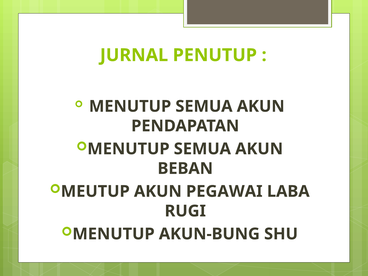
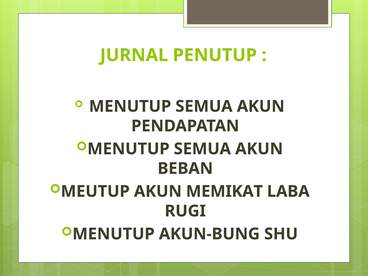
PEGAWAI: PEGAWAI -> MEMIKAT (224, 191)
